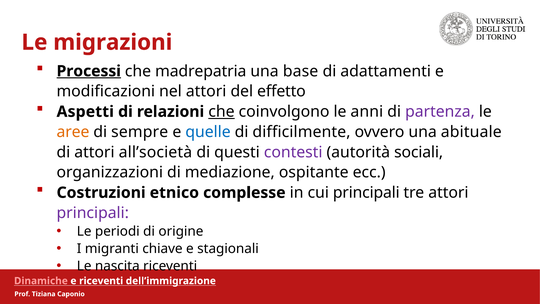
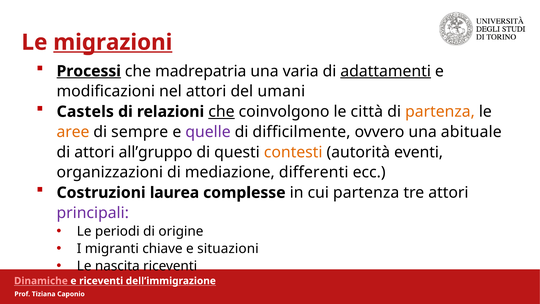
migrazioni underline: none -> present (113, 42)
base: base -> varia (301, 71)
adattamenti underline: none -> present (386, 71)
effetto: effetto -> umani (281, 91)
Aspetti: Aspetti -> Castels (85, 112)
anni: anni -> città (367, 112)
partenza colour: purple -> orange (440, 112)
quelle colour: blue -> purple (208, 132)
all’società: all’società -> all’gruppo (156, 152)
contesti colour: purple -> orange (293, 152)
sociali: sociali -> eventi (419, 152)
ospitante: ospitante -> differenti (314, 172)
etnico: etnico -> laurea (174, 193)
cui principali: principali -> partenza (366, 193)
stagionali: stagionali -> situazioni (228, 249)
